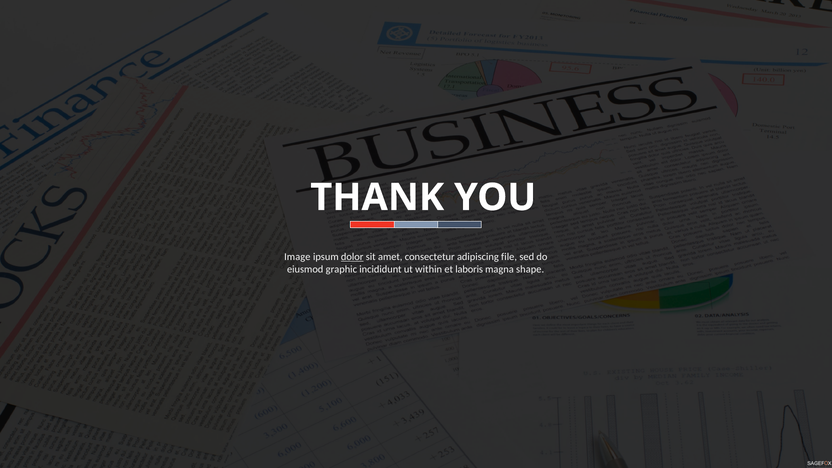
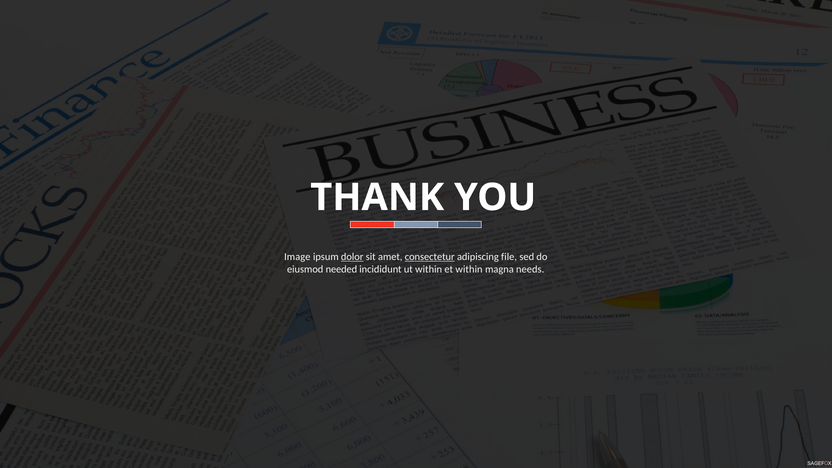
consectetur underline: none -> present (430, 257)
graphic: graphic -> needed (341, 269)
et laboris: laboris -> within (469, 269)
shape: shape -> needs (530, 269)
